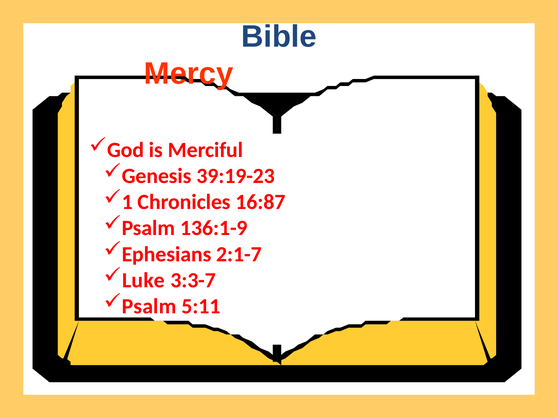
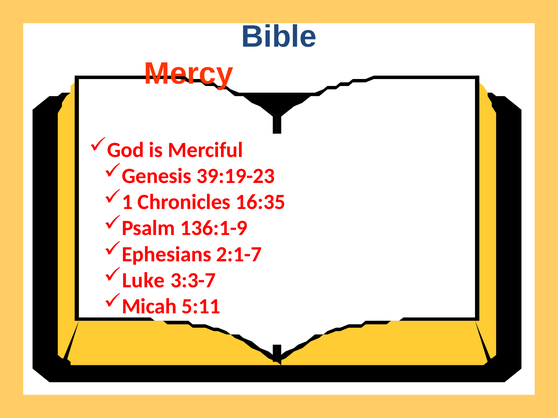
16:87: 16:87 -> 16:35 (260, 202)
Psalm: Psalm -> Micah (149, 307)
